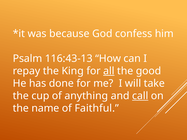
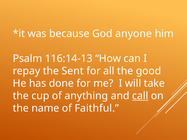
confess: confess -> anyone (134, 34)
116:43-13: 116:43-13 -> 116:14-13 (69, 59)
King: King -> Sent (73, 71)
all underline: present -> none (109, 71)
